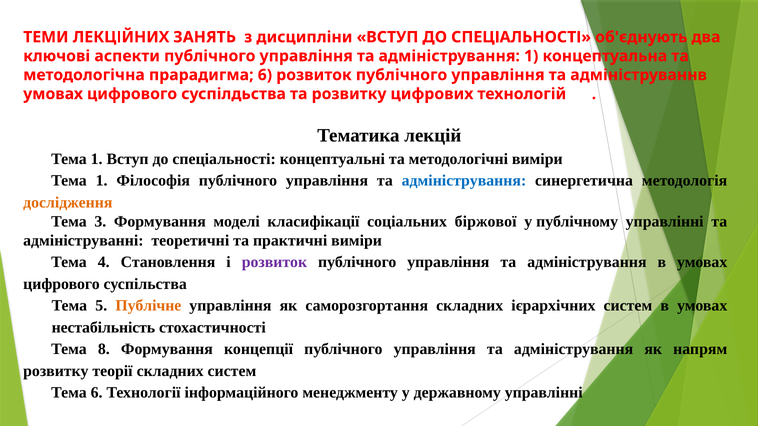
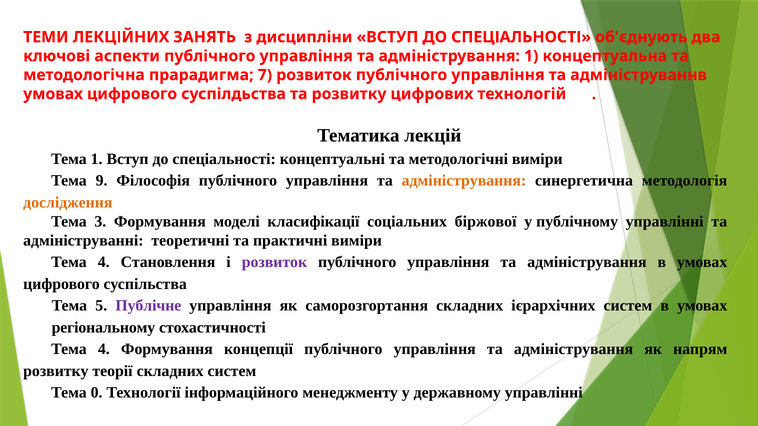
прарадигма 6: 6 -> 7 (265, 75)
1: 1 -> 9 (102, 181)
адміністрування colour: blue -> orange (464, 181)
Публічне colour: orange -> purple (148, 306)
нестабільність: нестабільність -> регіональному (103, 328)
8: 8 -> 4 (104, 350)
Тема 6: 6 -> 0 (97, 393)
